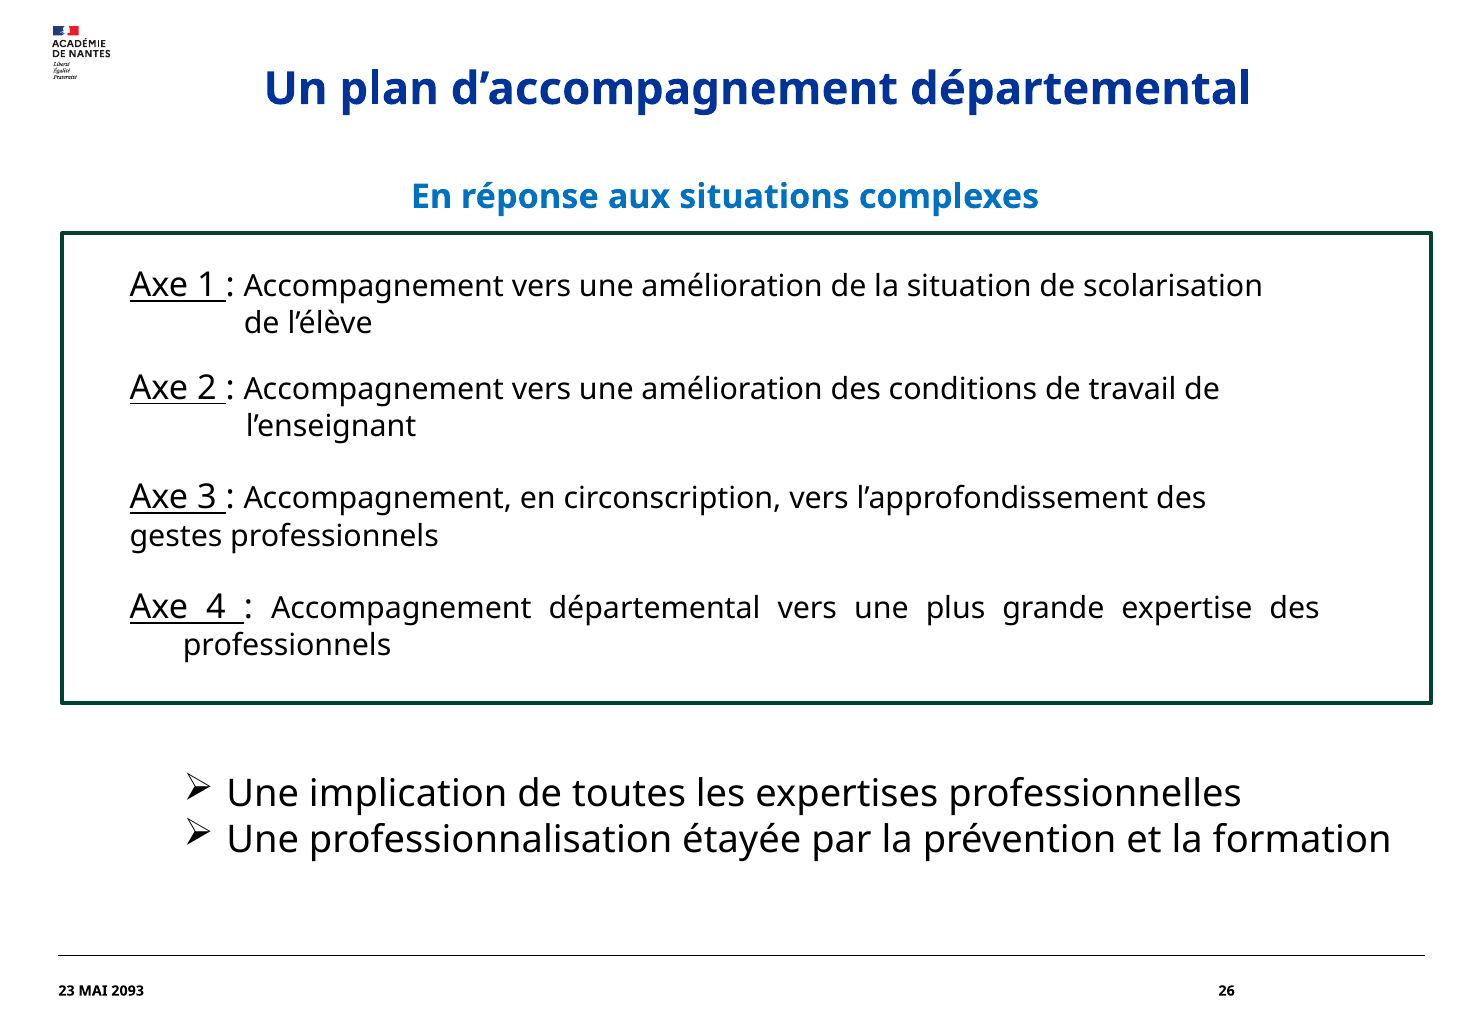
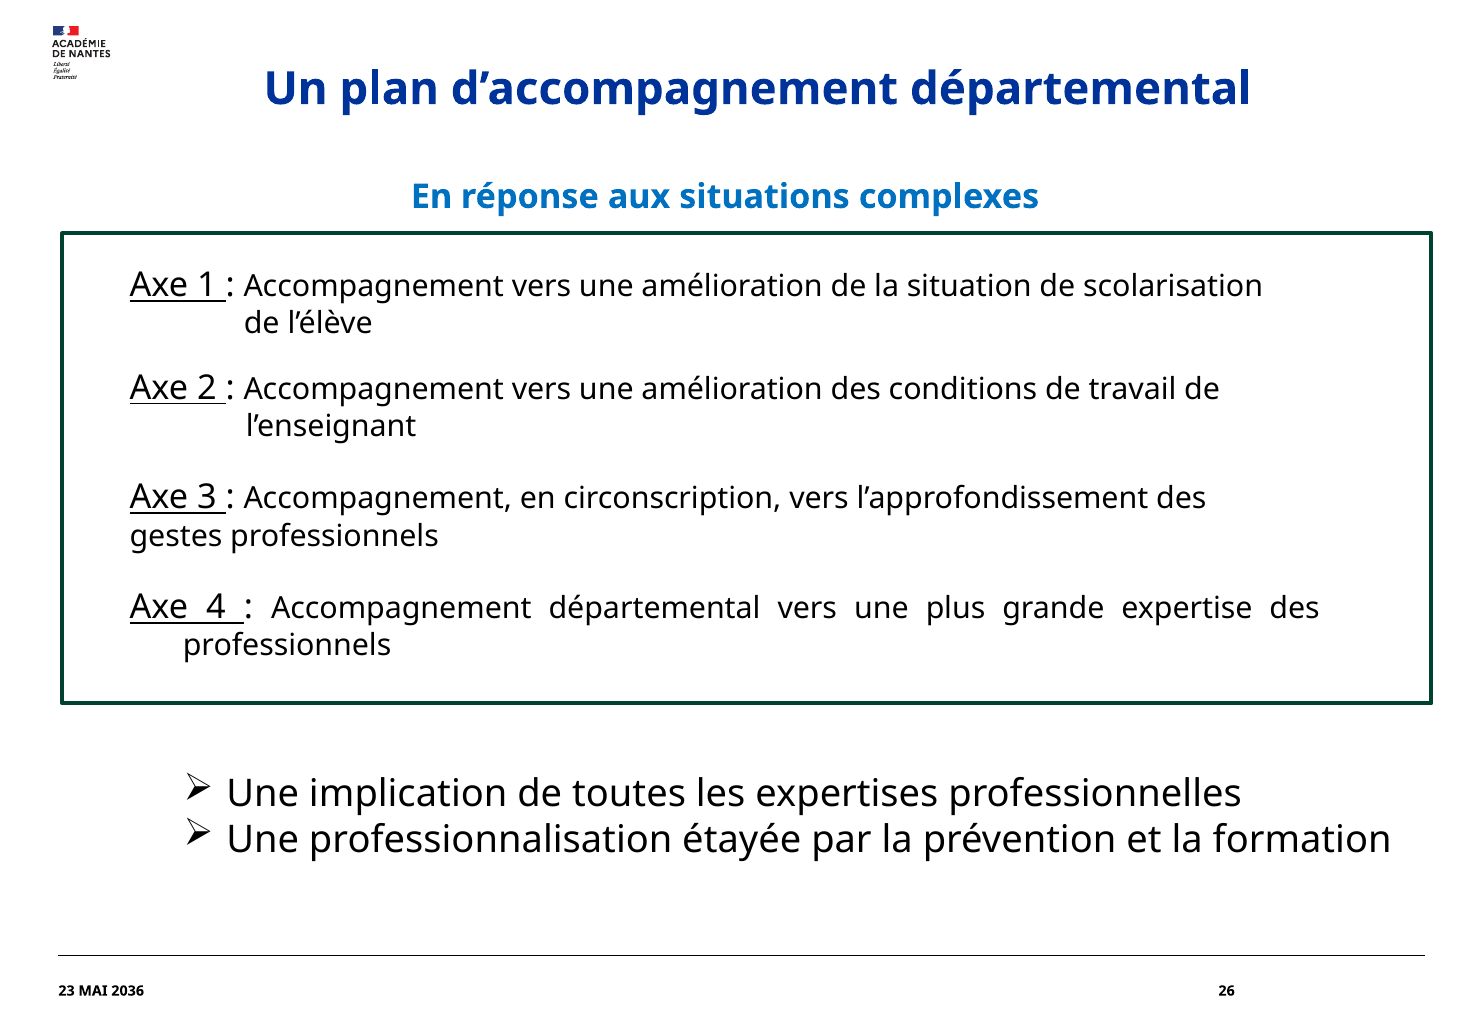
2093: 2093 -> 2036 (128, 991)
